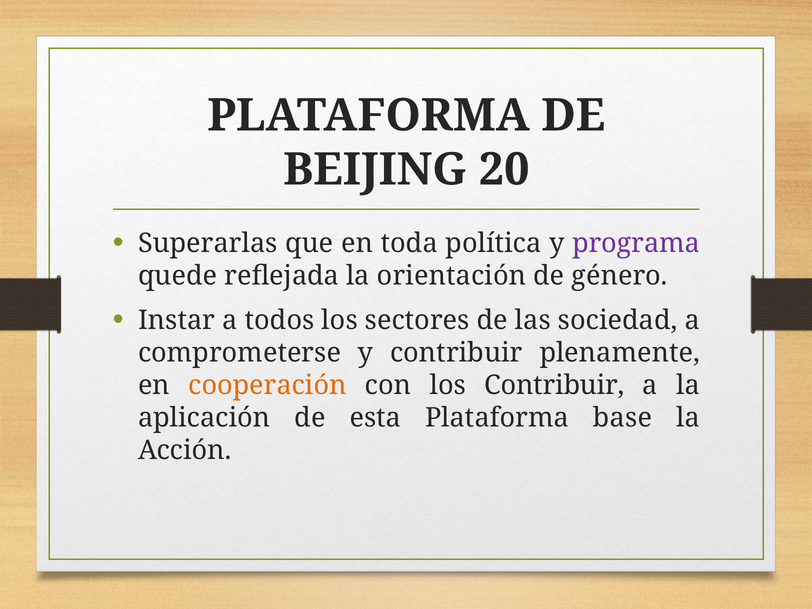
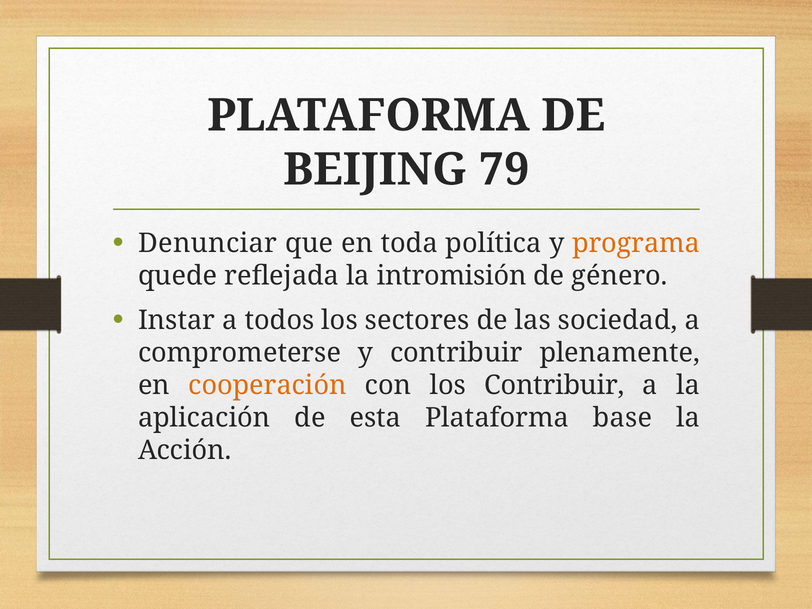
20: 20 -> 79 (504, 170)
Superarlas: Superarlas -> Denunciar (208, 243)
programa colour: purple -> orange (636, 243)
orientación: orientación -> intromisión (452, 276)
